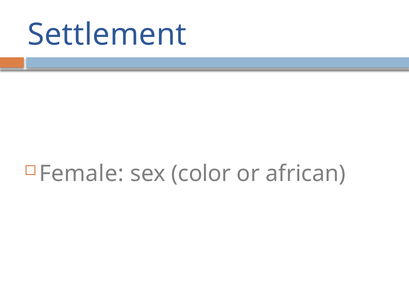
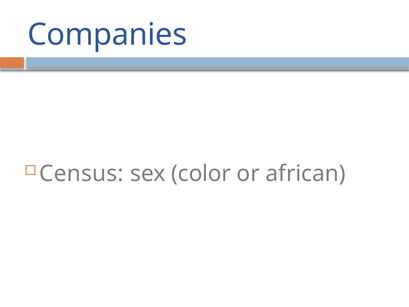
Settlement: Settlement -> Companies (107, 35)
Female: Female -> Census (81, 173)
